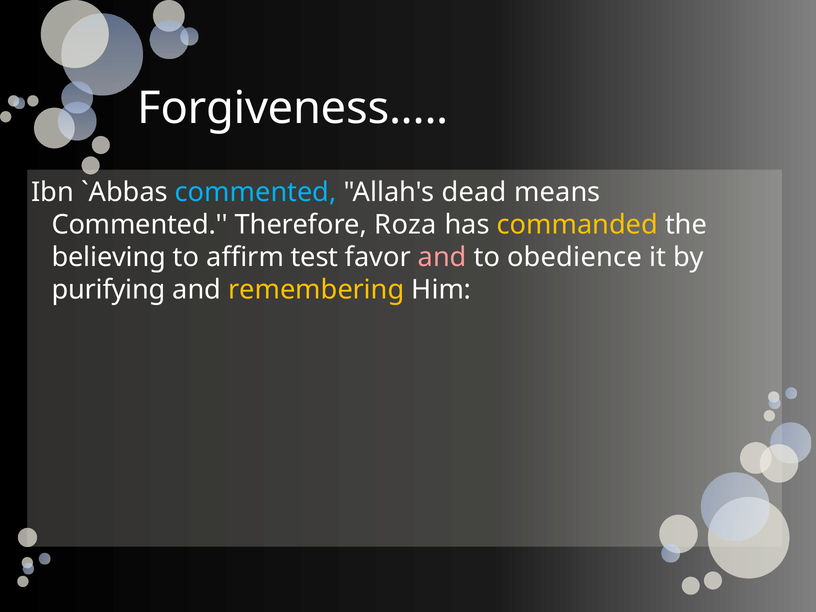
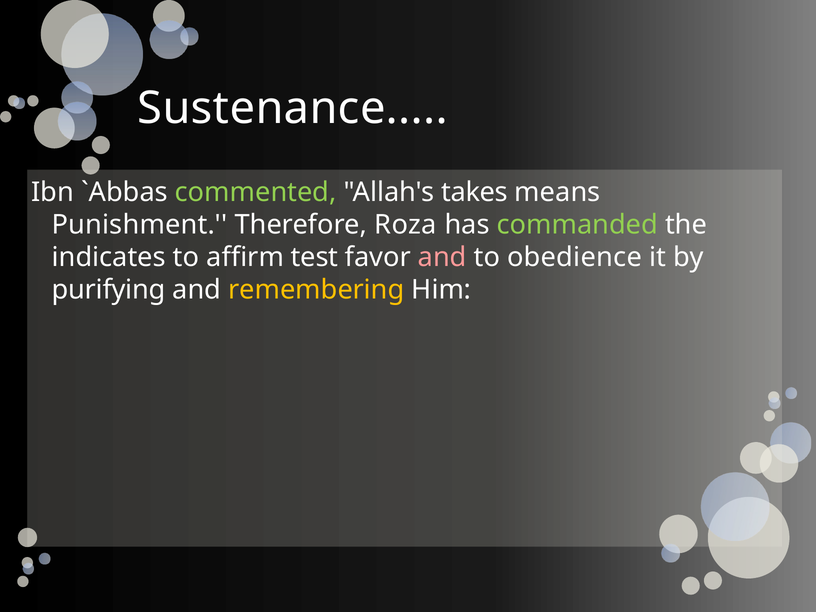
Forgiveness: Forgiveness -> Sustenance (293, 109)
commented colour: light blue -> light green (256, 192)
dead: dead -> takes (475, 192)
Commented: Commented -> Punishment (140, 225)
commanded colour: yellow -> light green (577, 225)
believing: believing -> indicates (109, 257)
